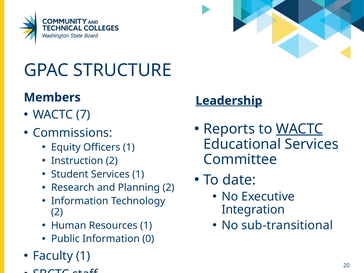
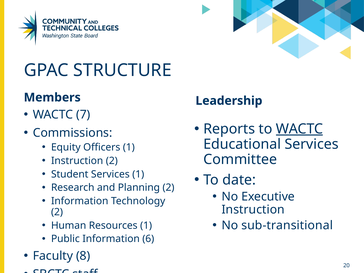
Leadership underline: present -> none (229, 101)
Integration: Integration -> Instruction (253, 210)
0: 0 -> 6 (148, 239)
Faculty 1: 1 -> 8 (83, 256)
